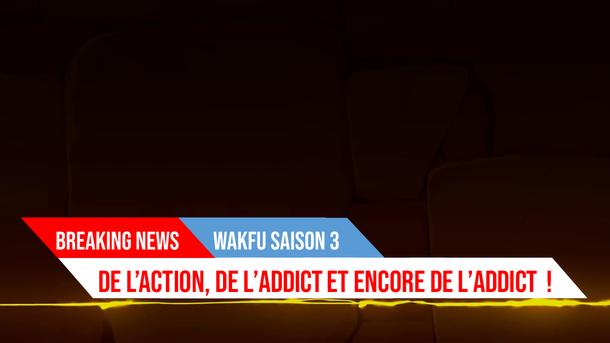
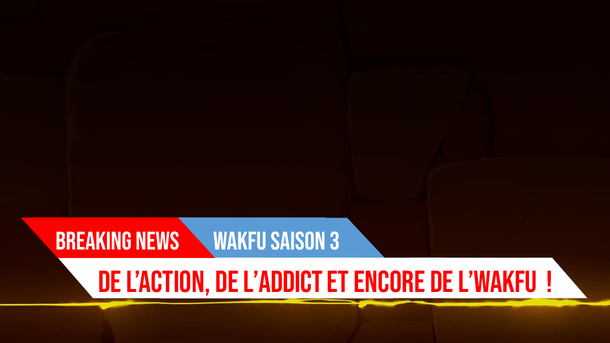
ENCORE DE L’ADDICT: L’ADDICT -> L’WAKFU (498, 283)
